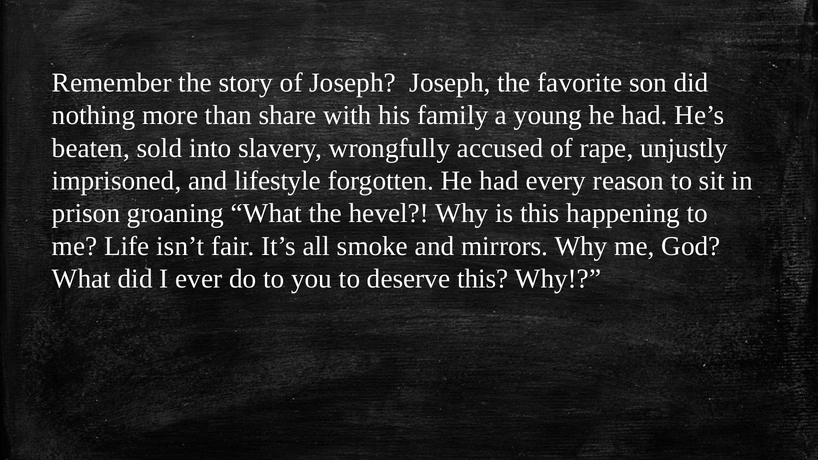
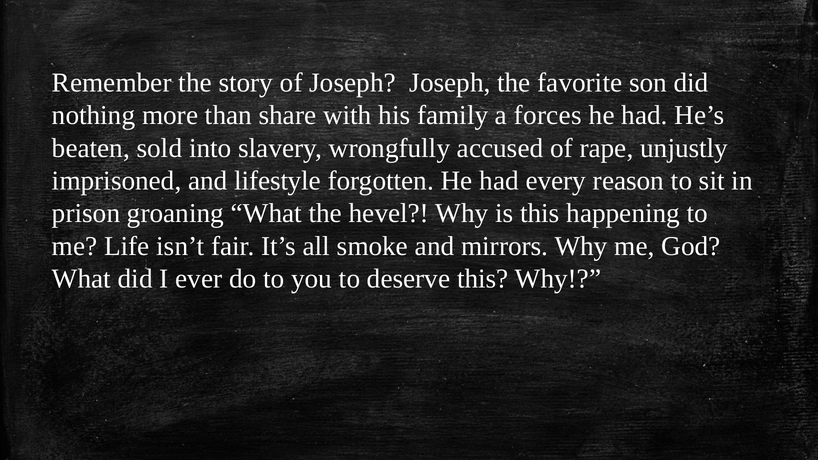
young: young -> forces (548, 115)
